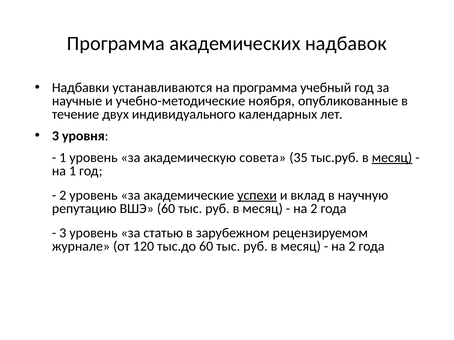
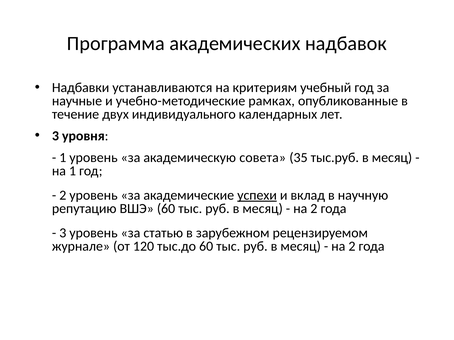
на программа: программа -> критериям (265, 88)
ноября: ноября -> рамках (272, 101)
месяц underline: present -> none (392, 158)
